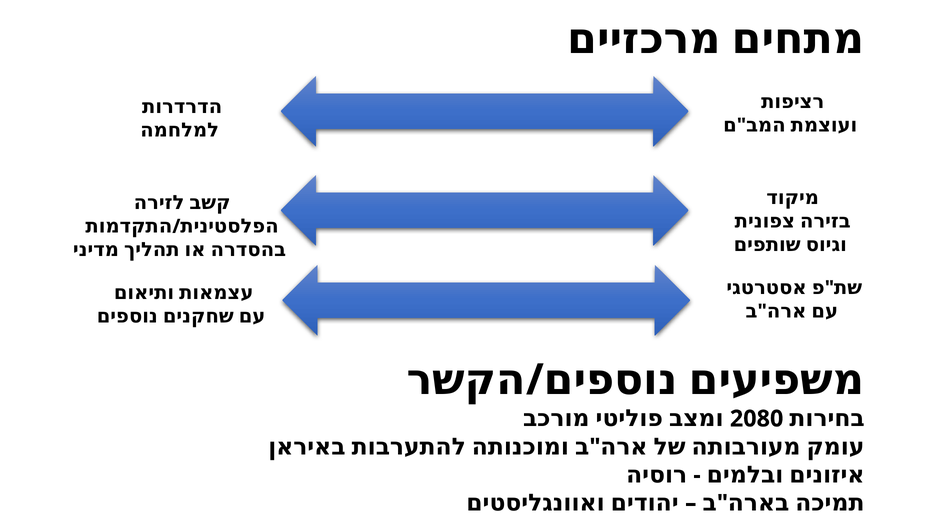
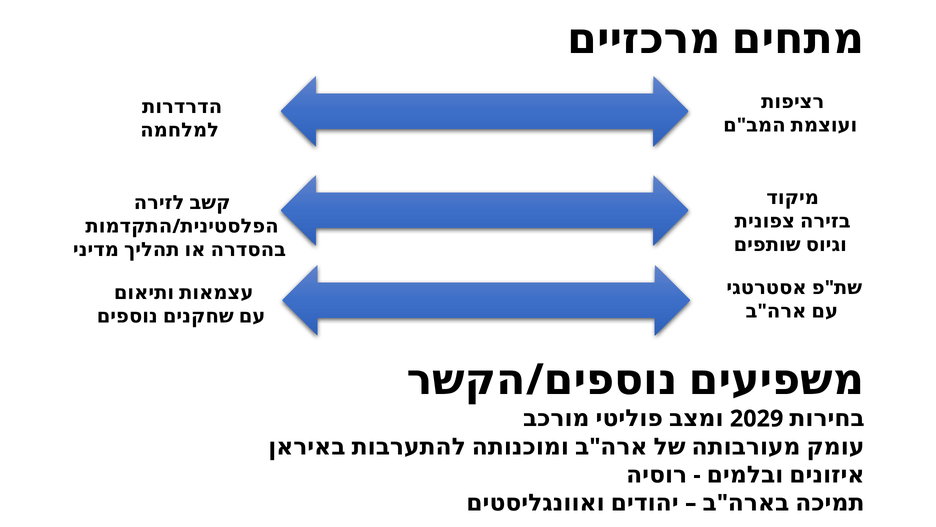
2080: 2080 -> 2029 (757, 418)
